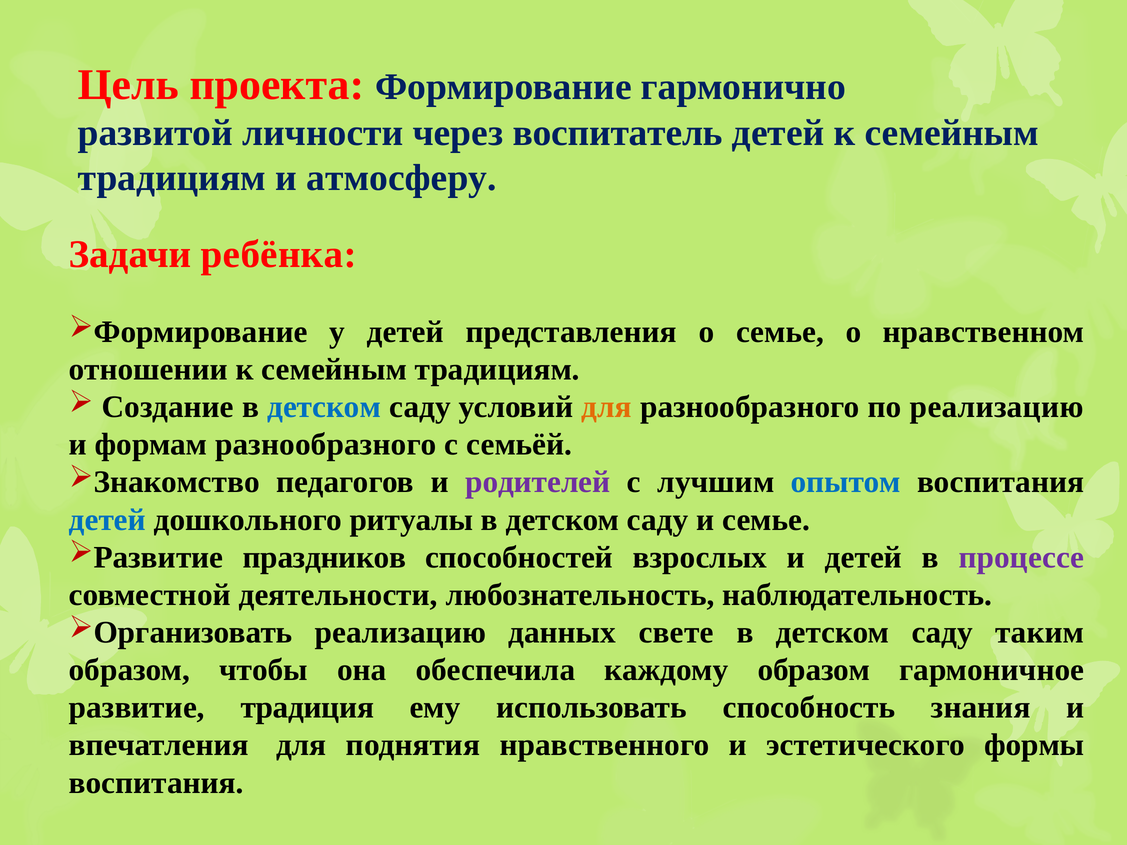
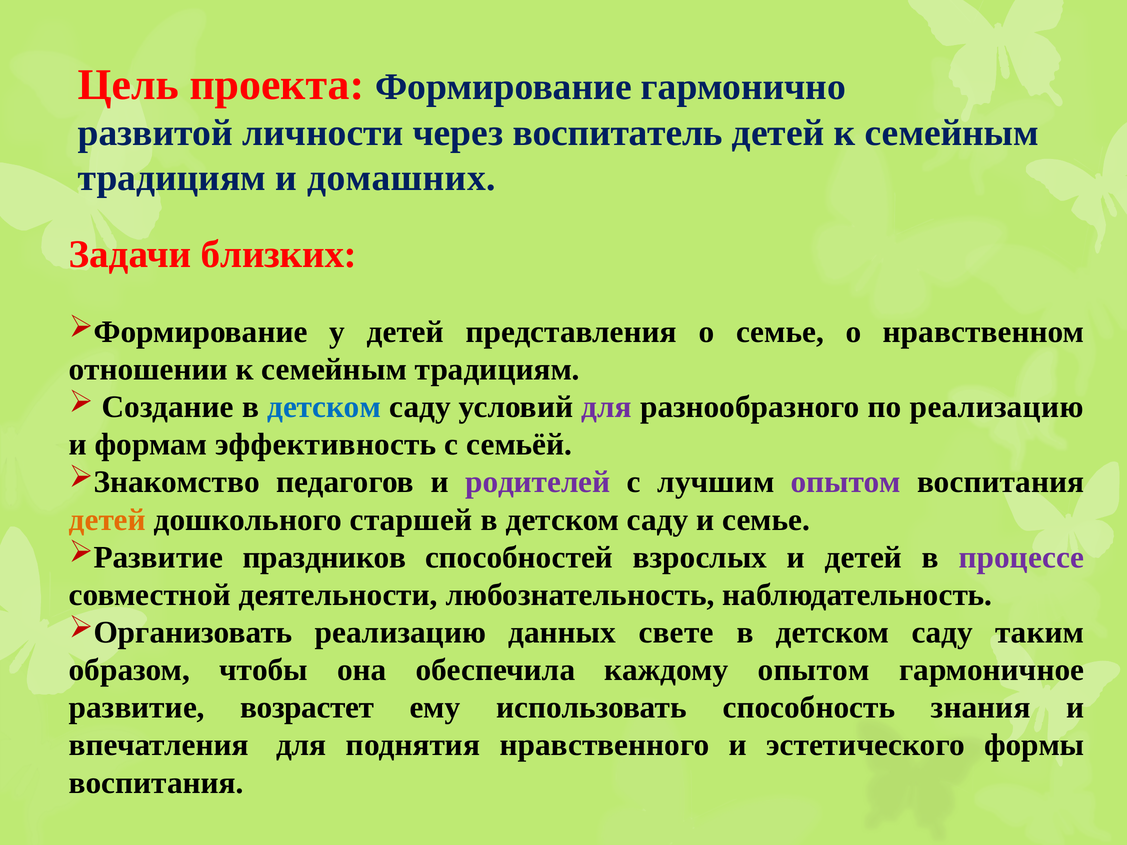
атмосферу: атмосферу -> домашних (401, 178)
ребёнка: ребёнка -> близких (279, 255)
для colour: orange -> purple (607, 407)
формам разнообразного: разнообразного -> эффективность (326, 445)
опытом colour: blue -> purple (846, 482)
детей colour: blue -> orange (107, 520)
ритуалы: ритуалы -> старшей (411, 520)
каждому образом: образом -> опытом (814, 670)
традиция: традиция -> возрастет (307, 708)
